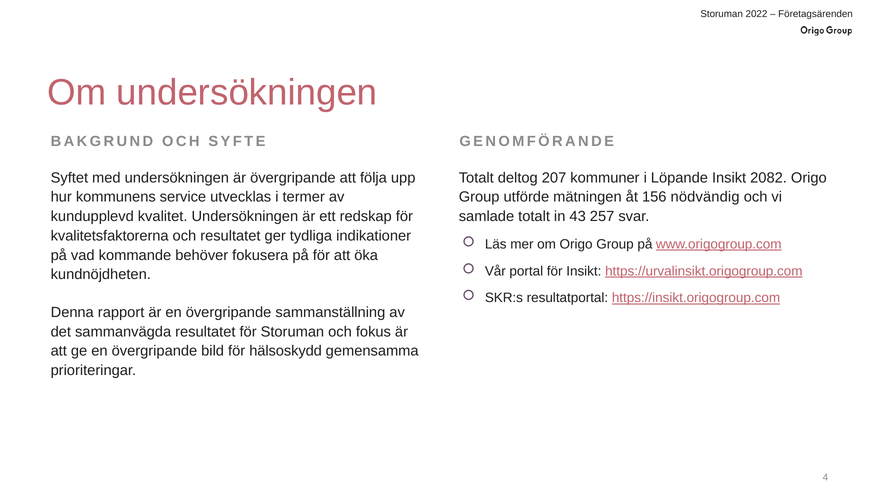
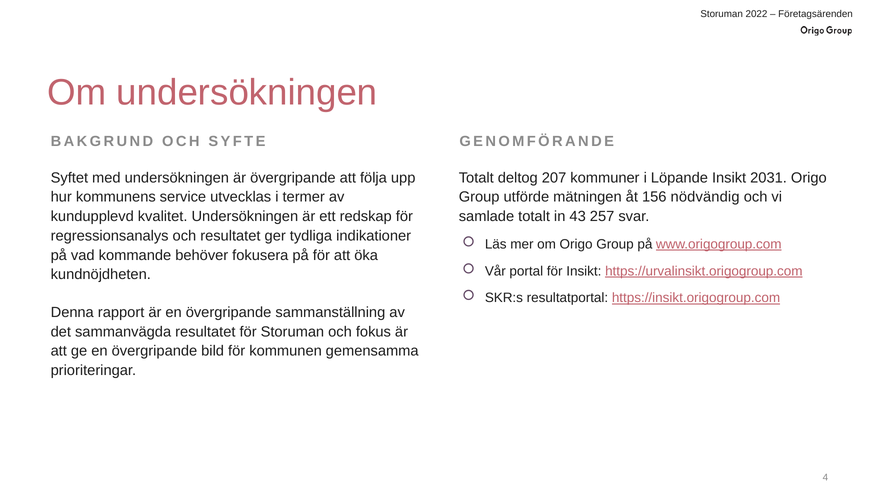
2082: 2082 -> 2031 (769, 178)
kvalitetsfaktorerna: kvalitetsfaktorerna -> regressionsanalys (110, 236)
hälsoskydd: hälsoskydd -> kommunen (286, 351)
